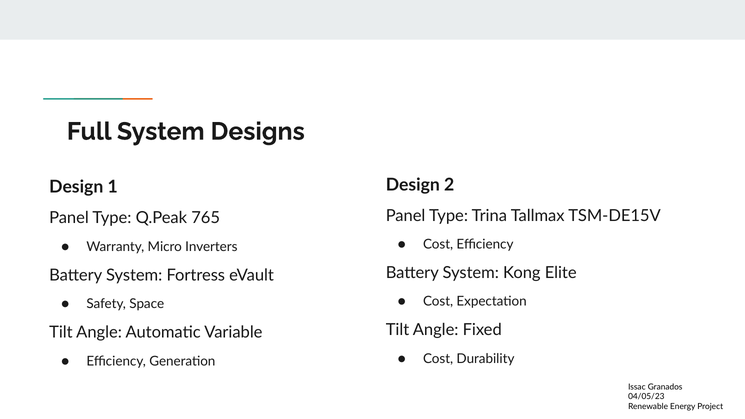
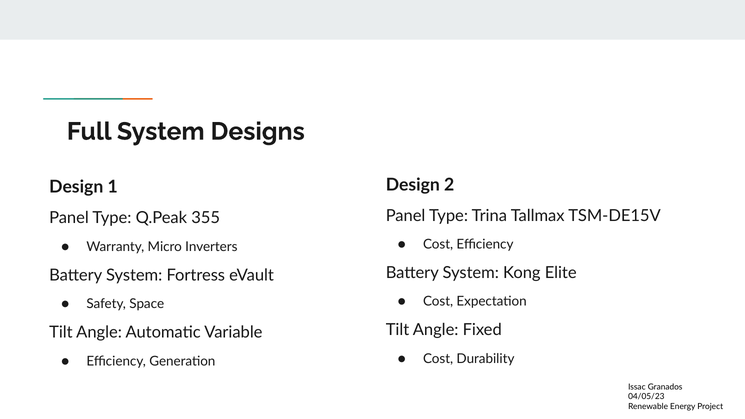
765: 765 -> 355 (206, 218)
